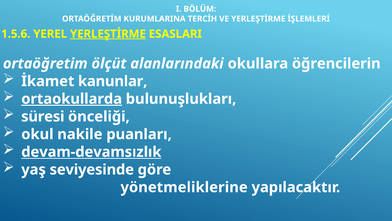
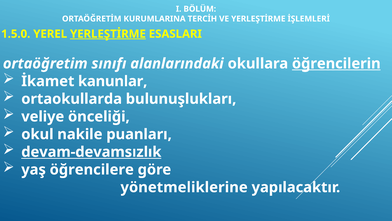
1.5.6: 1.5.6 -> 1.5.0 (16, 34)
ölçüt: ölçüt -> sınıfı (109, 63)
öğrencilerin underline: none -> present (336, 63)
ortaokullarda underline: present -> none (72, 99)
süresi: süresi -> veliye (43, 116)
seviyesinde: seviyesinde -> öğrencilere (92, 169)
